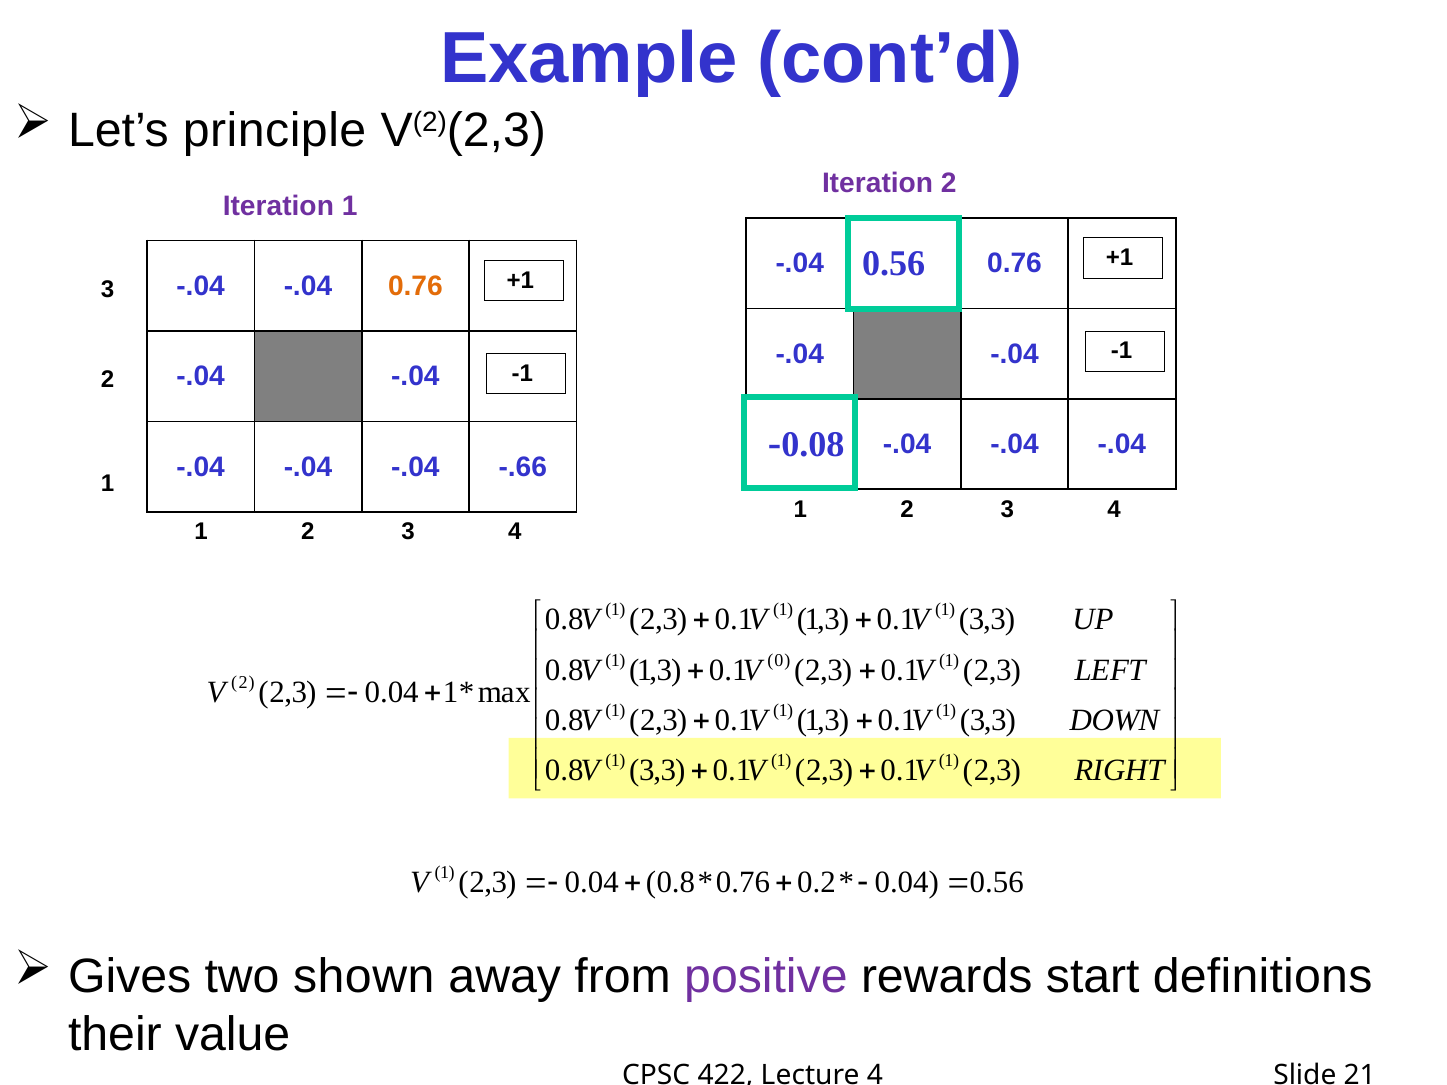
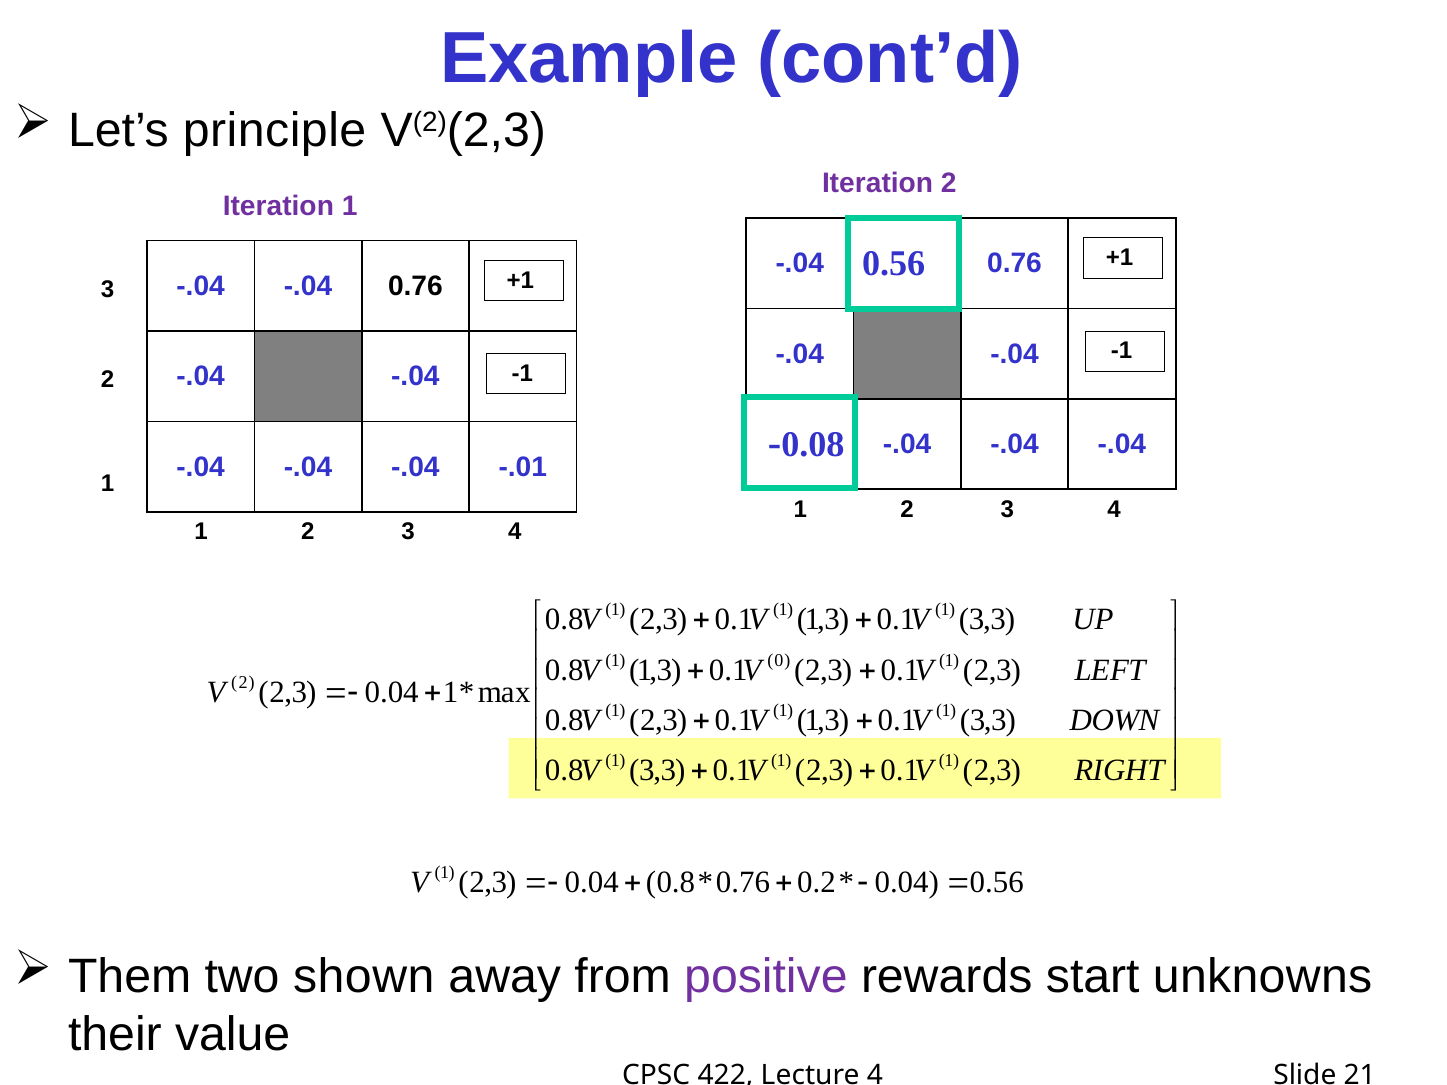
0.76 colour: orange -> black (415, 286)
-.66: -.66 -> -.01 (523, 467)
Gives: Gives -> Them (130, 977)
definitions: definitions -> unknowns (1263, 977)
